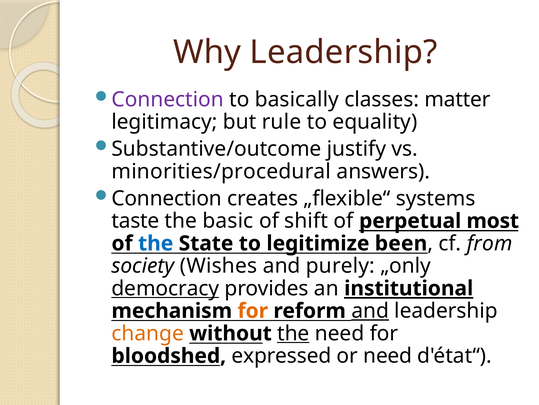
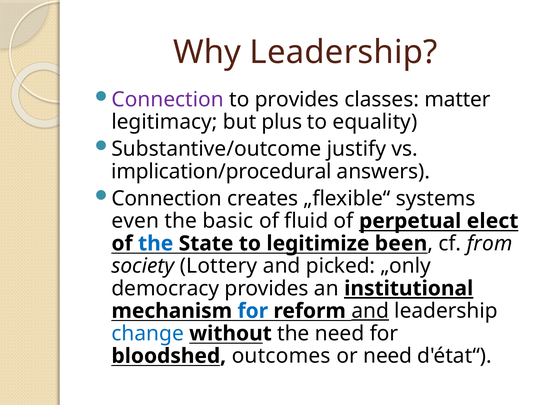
to basically: basically -> provides (297, 99)
rule: rule -> plus (282, 122)
minorities/procedural: minorities/procedural -> implication/procedural (221, 171)
taste: taste -> even (135, 221)
shift: shift -> fluid (306, 221)
most: most -> elect (493, 221)
Wishes: Wishes -> Lottery (219, 265)
purely: purely -> picked (341, 265)
democracy underline: present -> none (165, 288)
for colour: orange -> blue (253, 310)
change colour: orange -> blue (148, 333)
the underline: present -> none (293, 333)
expressed: expressed -> outcomes (281, 355)
